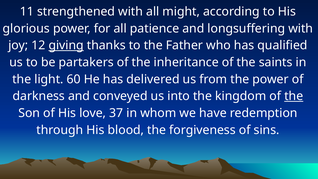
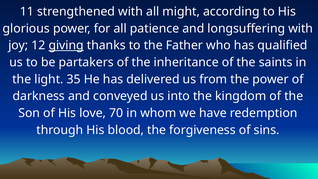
60: 60 -> 35 (74, 79)
the underline: present -> none (294, 96)
37: 37 -> 70 (116, 113)
